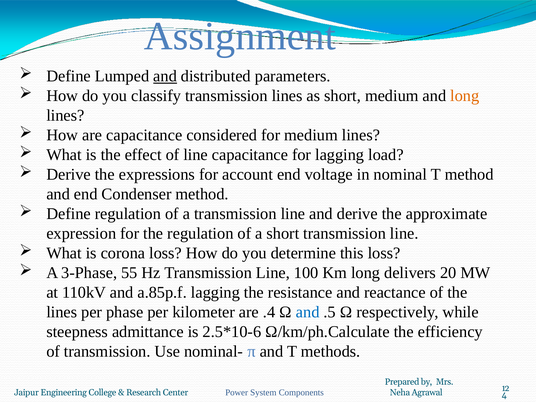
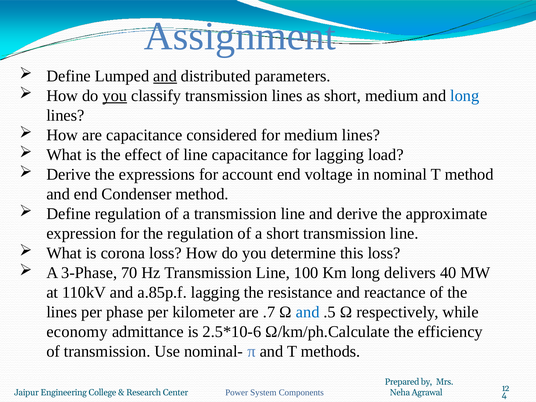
you underline: none -> present (115, 96)
long colour: orange -> blue (465, 96)
55: 55 -> 70 (129, 273)
20: 20 -> 40 (448, 273)
.4: .4 -> .7 (269, 312)
steepness: steepness -> economy (77, 332)
